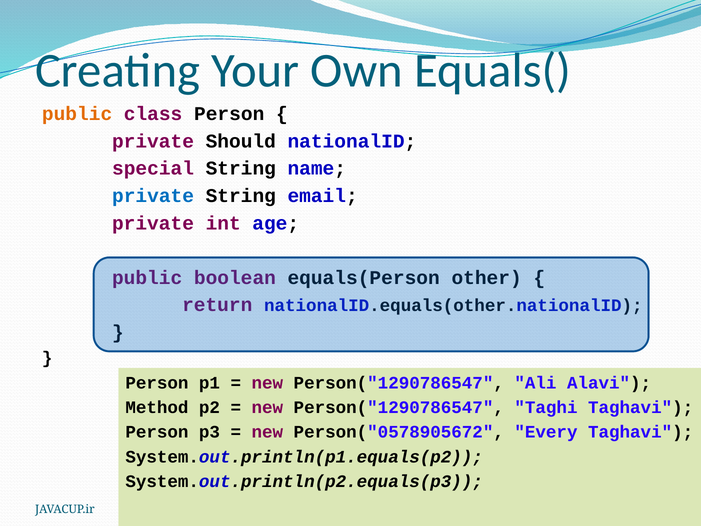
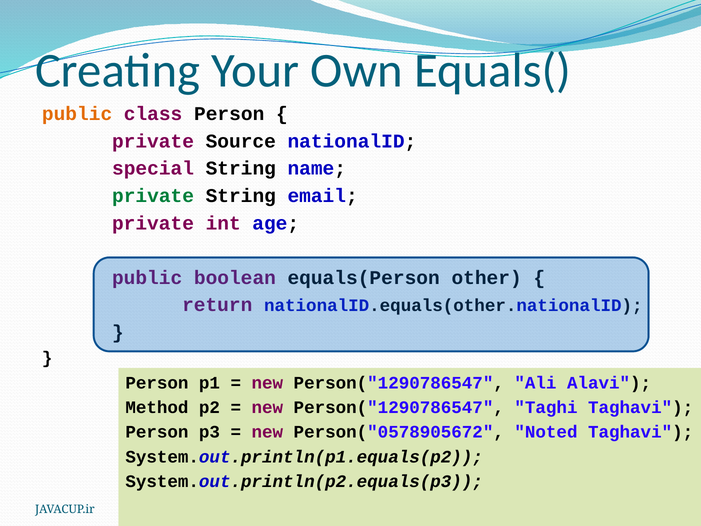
private Should: Should -> Source (241, 141)
private colour: blue -> green (153, 196)
Person("0578905672 Every: Every -> Noted (546, 432)
